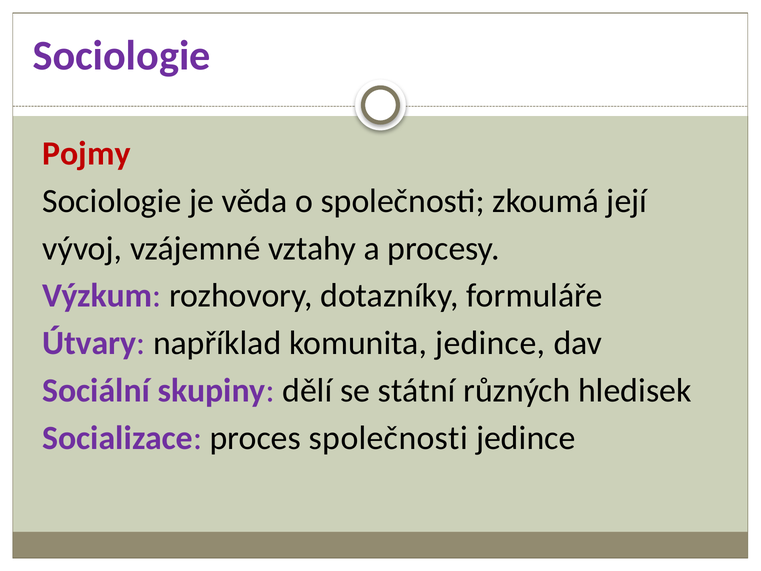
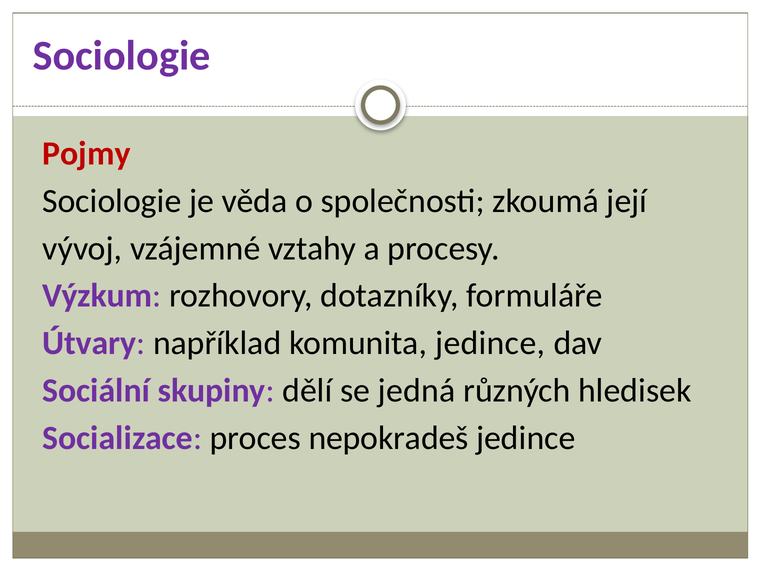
státní: státní -> jedná (417, 390)
proces společnosti: společnosti -> nepokradeš (389, 438)
